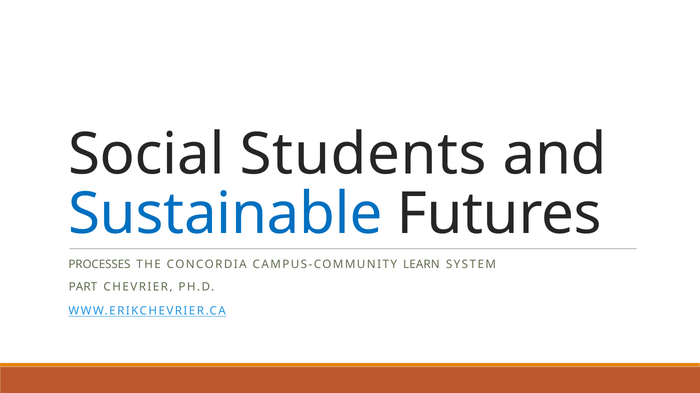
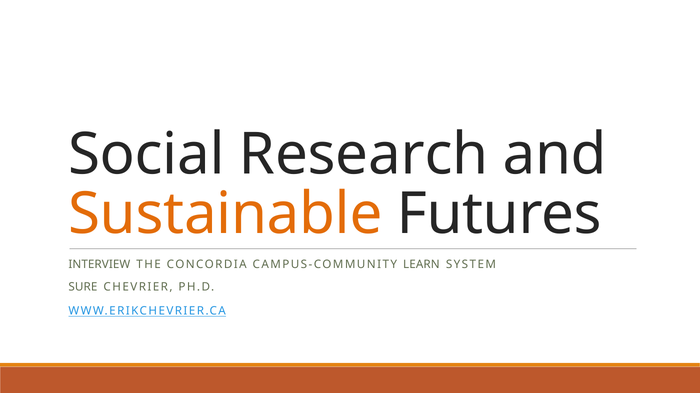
Students: Students -> Research (364, 155)
Sustainable colour: blue -> orange (225, 215)
PROCESSES: PROCESSES -> INTERVIEW (99, 265)
PART: PART -> SURE (83, 287)
